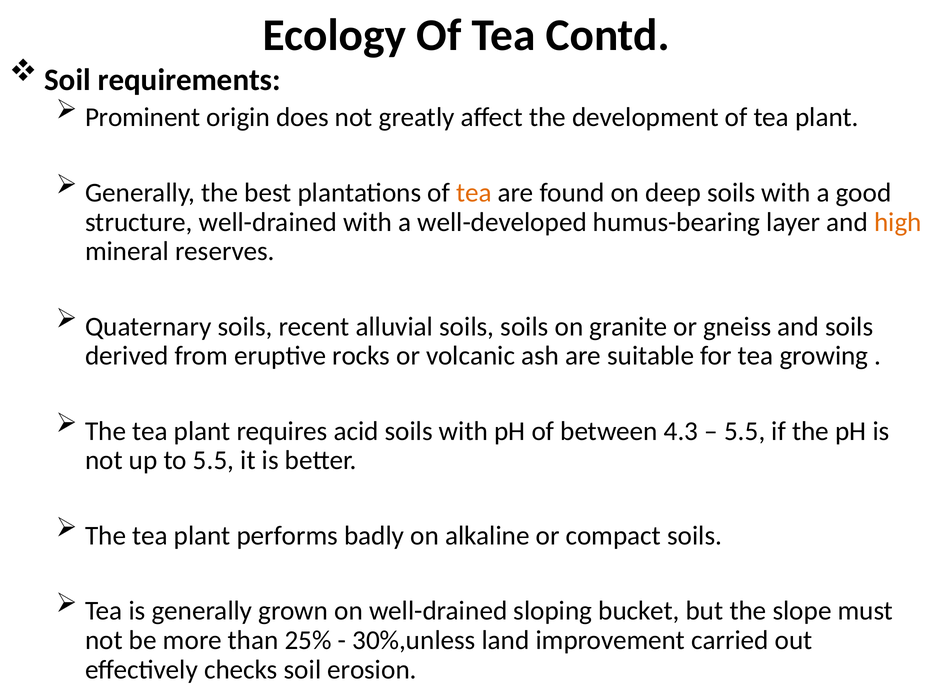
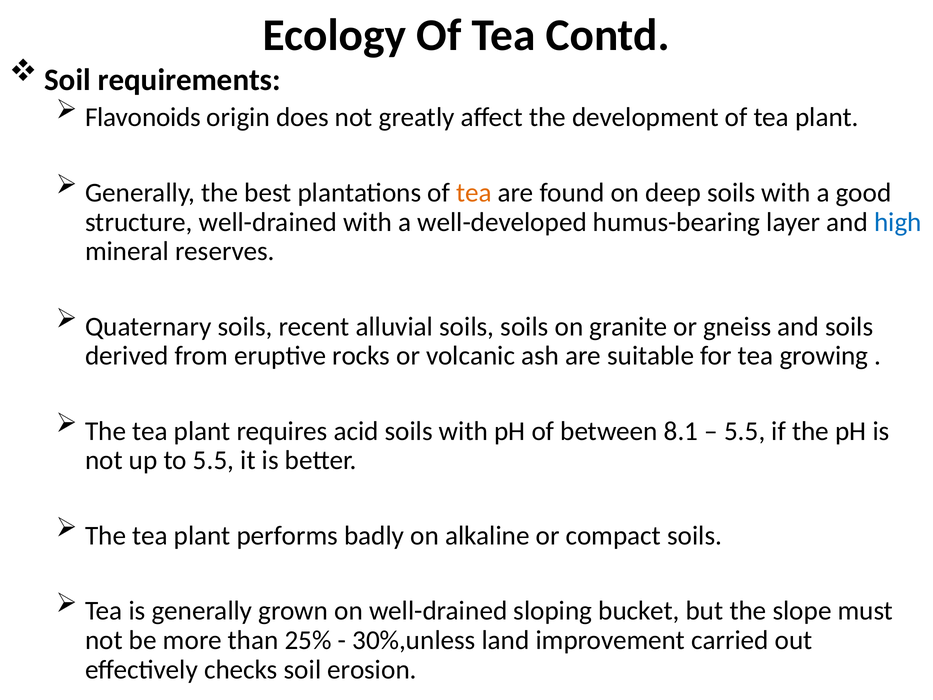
Prominent: Prominent -> Flavonoids (143, 117)
high colour: orange -> blue (898, 222)
4.3: 4.3 -> 8.1 (681, 431)
